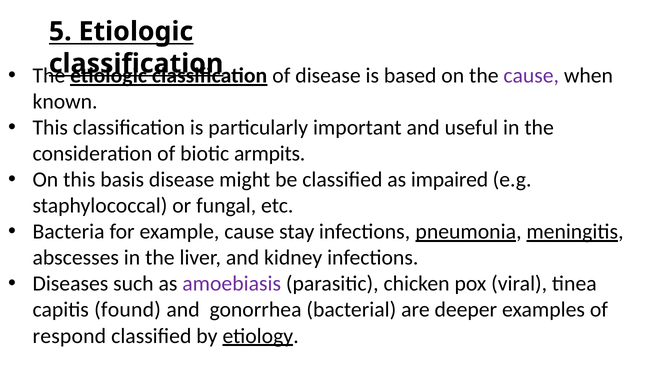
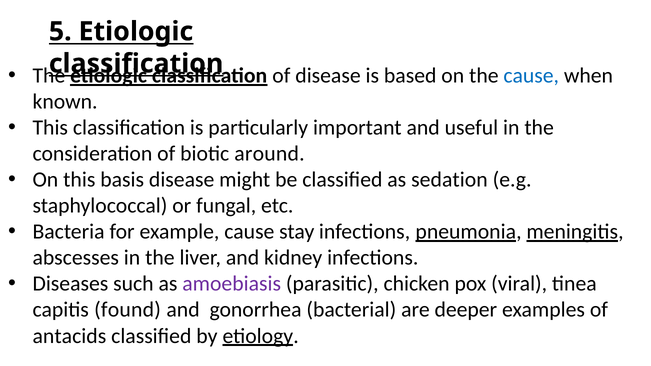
cause colour: purple -> blue (531, 76)
armpits: armpits -> around (269, 154)
impaired: impaired -> sedation (449, 180)
respond: respond -> antacids (69, 336)
